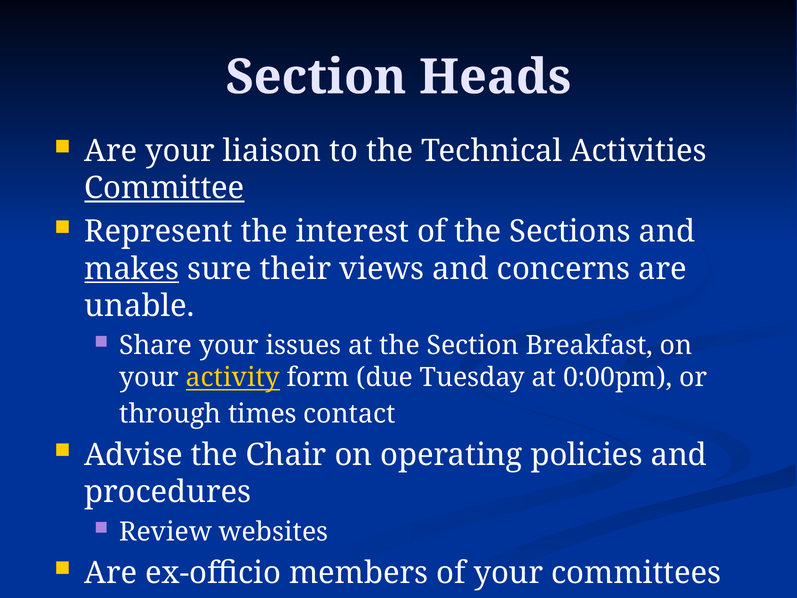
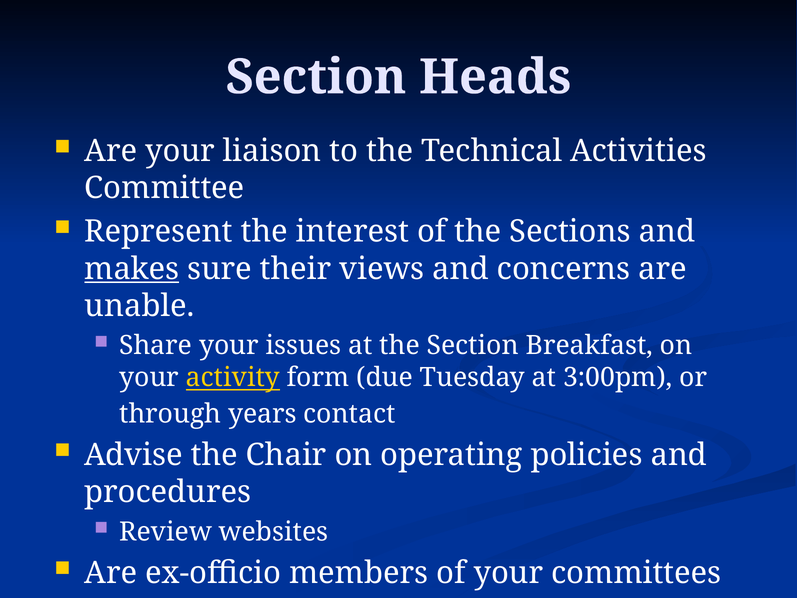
Committee underline: present -> none (164, 188)
0:00pm: 0:00pm -> 3:00pm (618, 377)
times: times -> years (262, 414)
